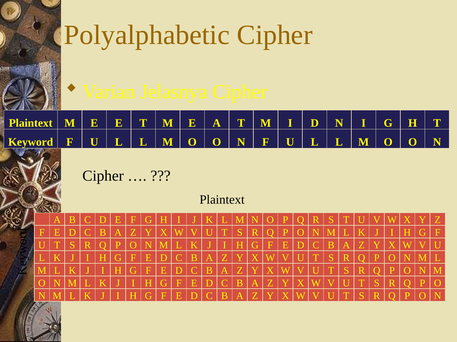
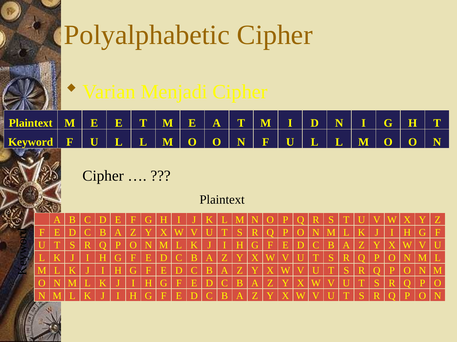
Jelasnya: Jelasnya -> Menjadi (174, 92)
